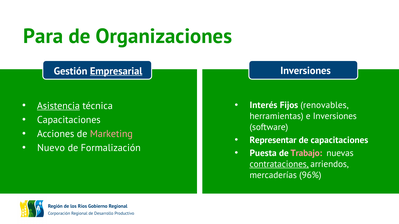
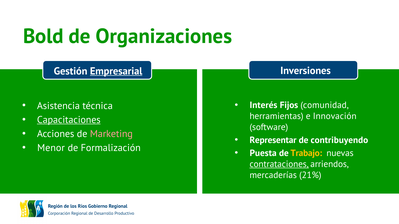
Para: Para -> Bold (43, 36)
renovables: renovables -> comunidad (325, 105)
Asistencia underline: present -> none (58, 106)
e Inversiones: Inversiones -> Innovación (335, 116)
Capacitaciones underline: none -> present (69, 120)
de capacitaciones: capacitaciones -> contribuyendo (339, 140)
Nuevo: Nuevo -> Menor (51, 148)
Trabajo colour: pink -> yellow (306, 153)
96%: 96% -> 21% (310, 175)
